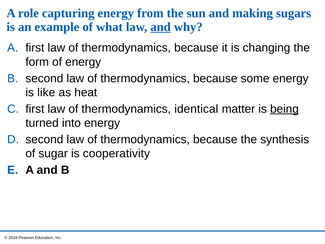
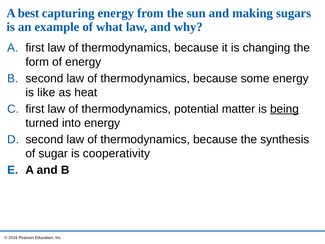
role: role -> best (28, 13)
and underline: present -> none (161, 27)
identical: identical -> potential (196, 109)
